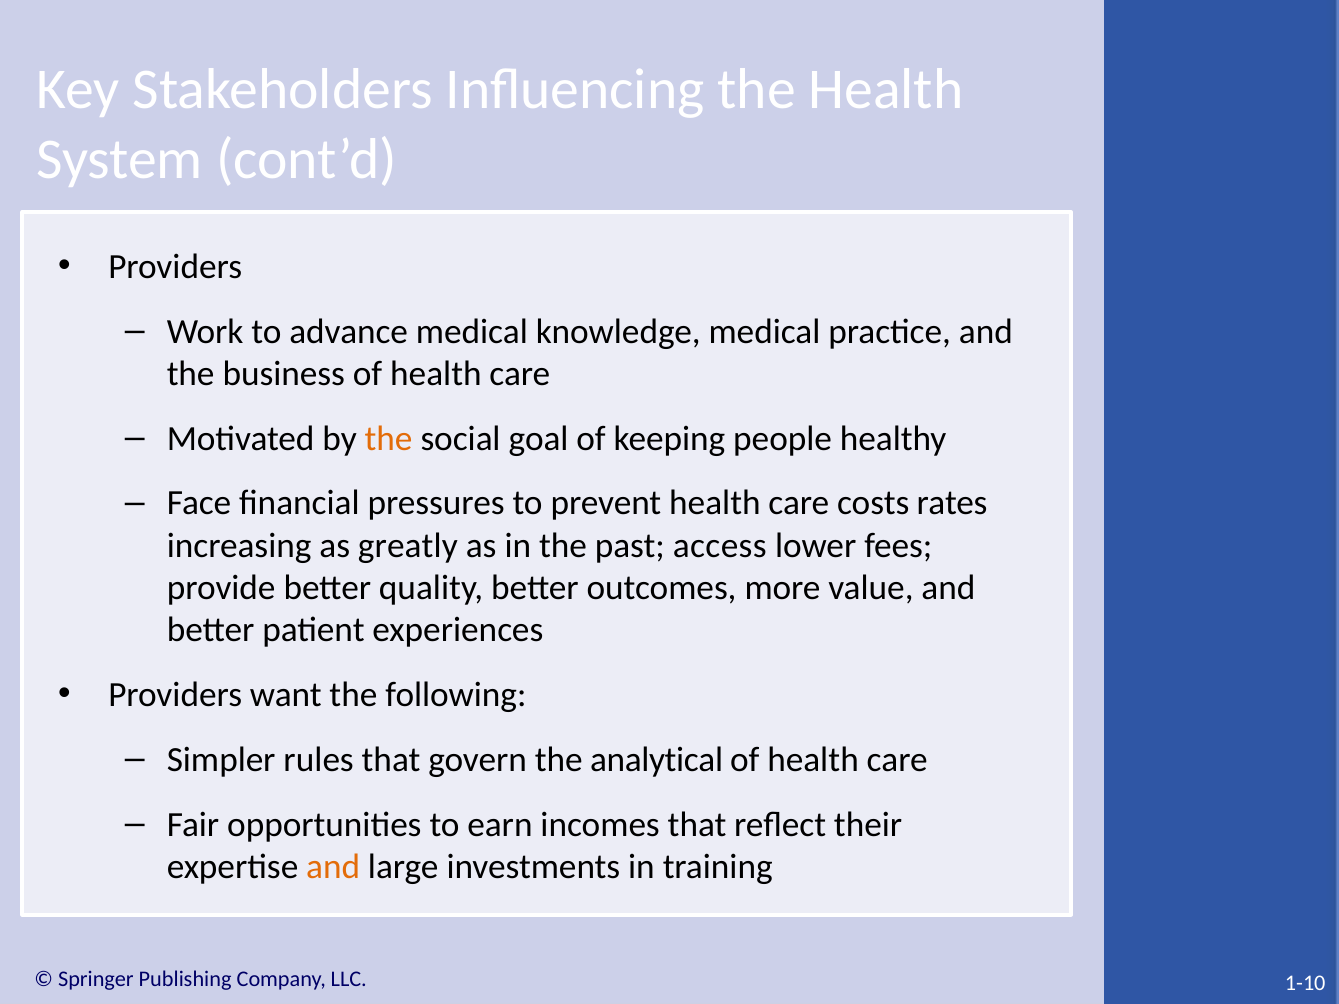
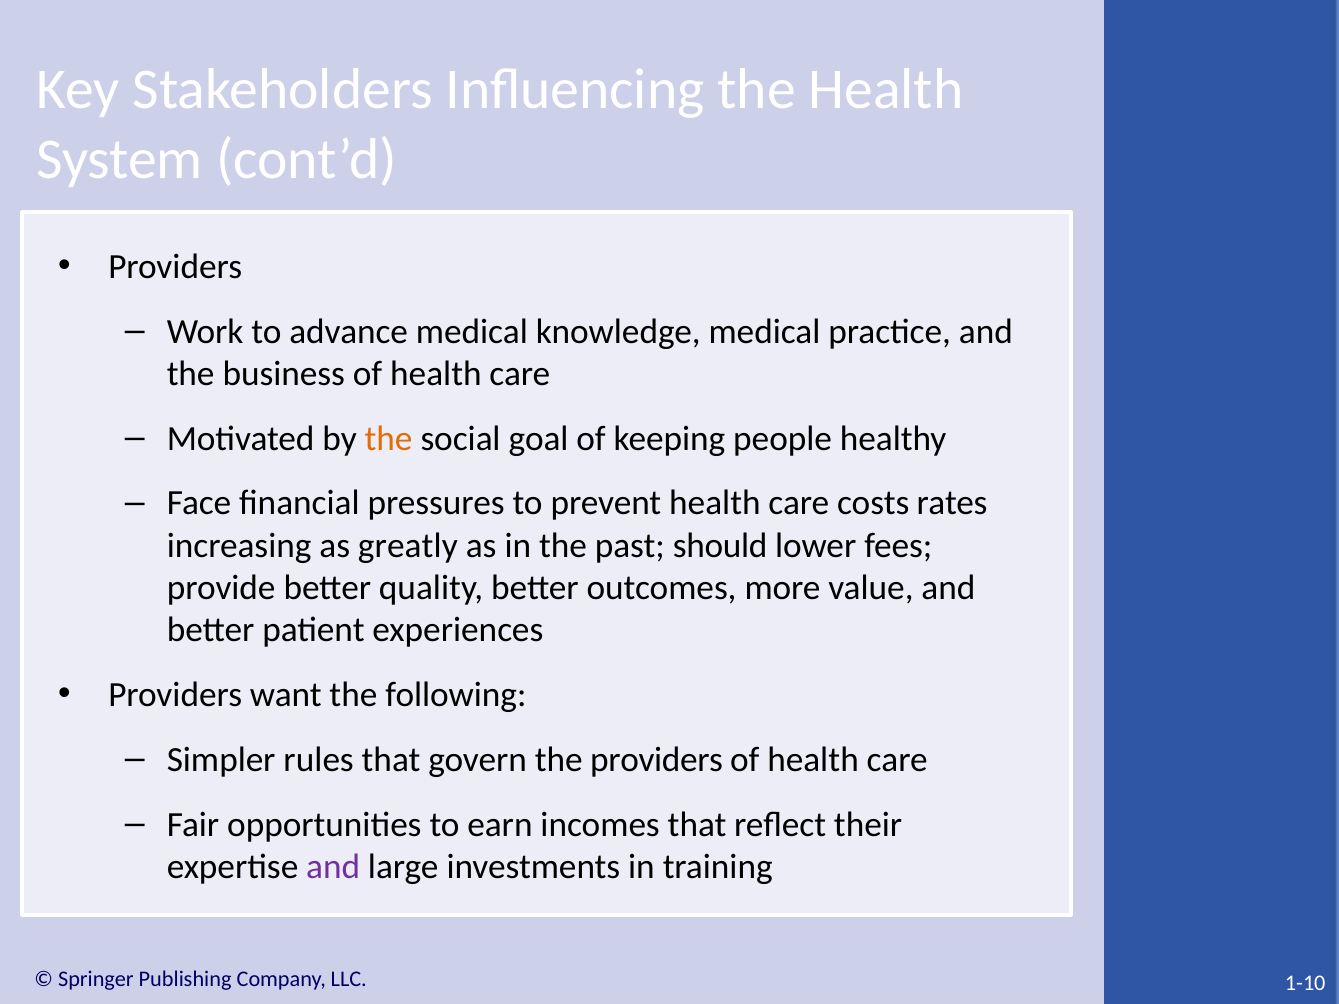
access: access -> should (720, 546)
the analytical: analytical -> providers (657, 760)
and colour: orange -> purple (333, 867)
